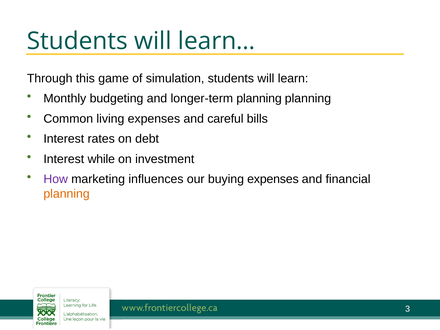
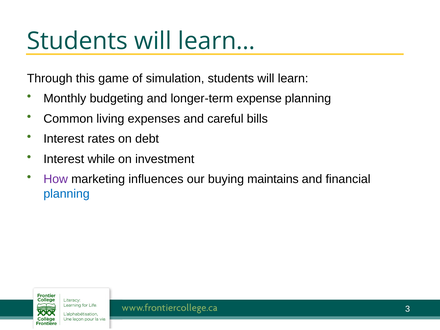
longer-term planning: planning -> expense (259, 99)
buying expenses: expenses -> maintains (273, 179)
planning colour: orange -> blue (67, 194)
